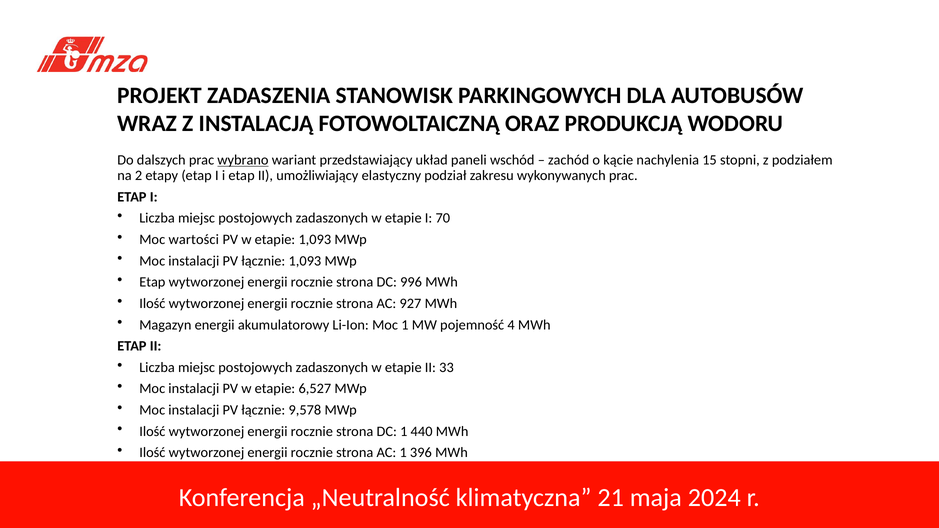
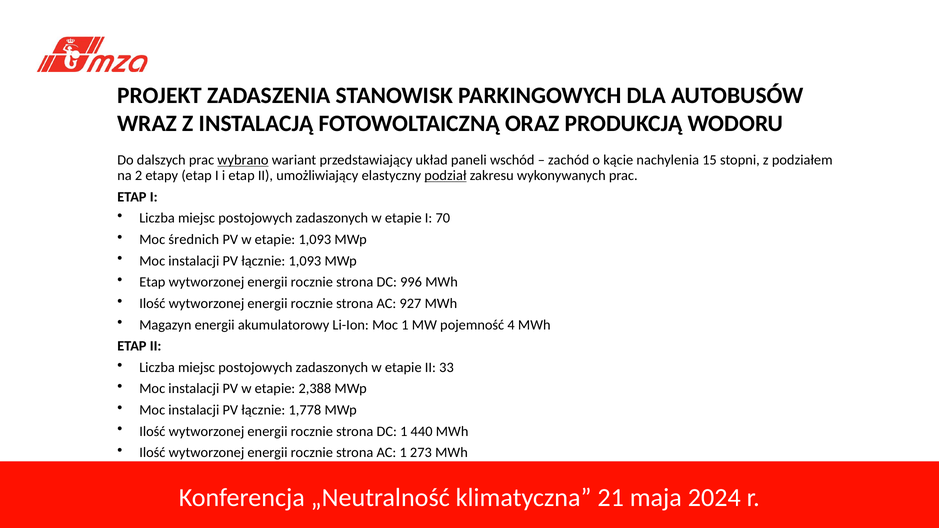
podział underline: none -> present (445, 176)
wartości: wartości -> średnich (194, 240)
6,527: 6,527 -> 2,388 (315, 389)
9,578: 9,578 -> 1,778 (305, 410)
396: 396 -> 273 (421, 453)
